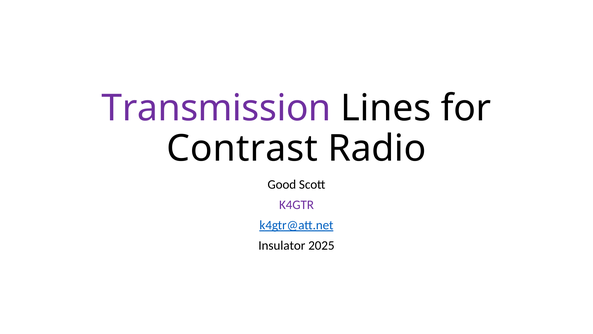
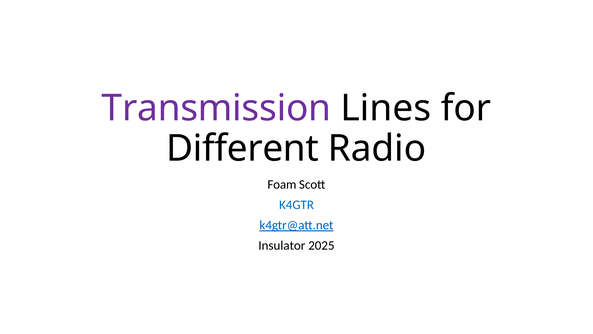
Contrast: Contrast -> Different (243, 148)
Good: Good -> Foam (282, 184)
K4GTR colour: purple -> blue (296, 205)
